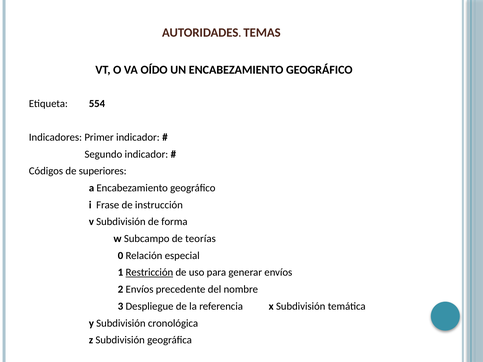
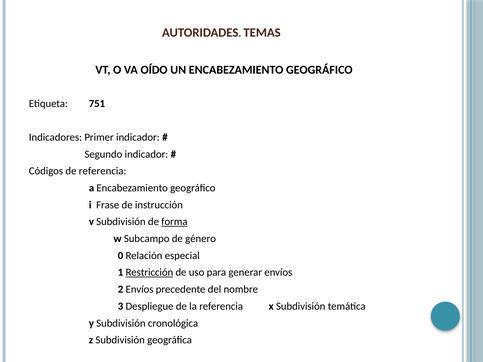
554: 554 -> 751 (97, 104)
de superiores: superiores -> referencia (103, 171)
forma underline: none -> present (174, 222)
teorías: teorías -> género (201, 239)
